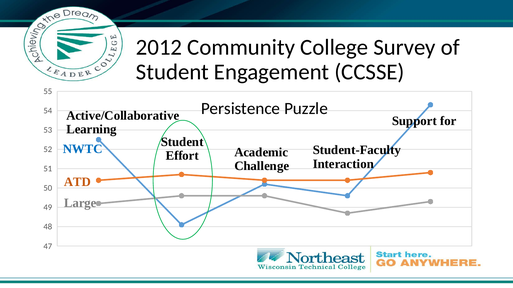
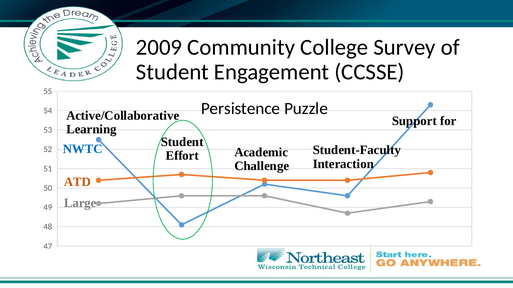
2012: 2012 -> 2009 (159, 47)
